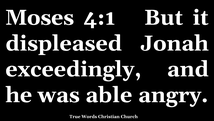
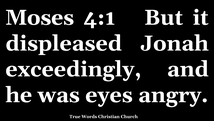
able: able -> eyes (109, 95)
